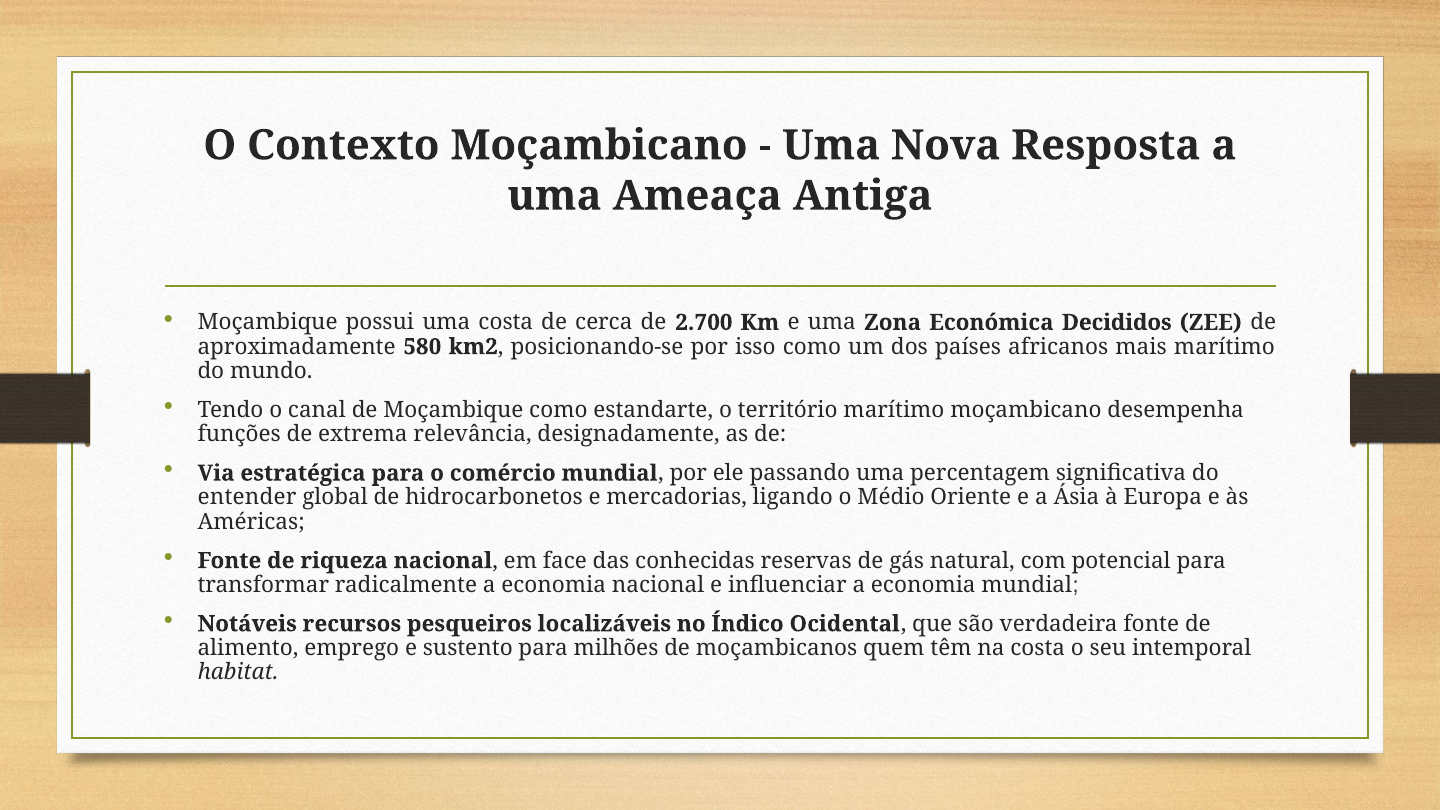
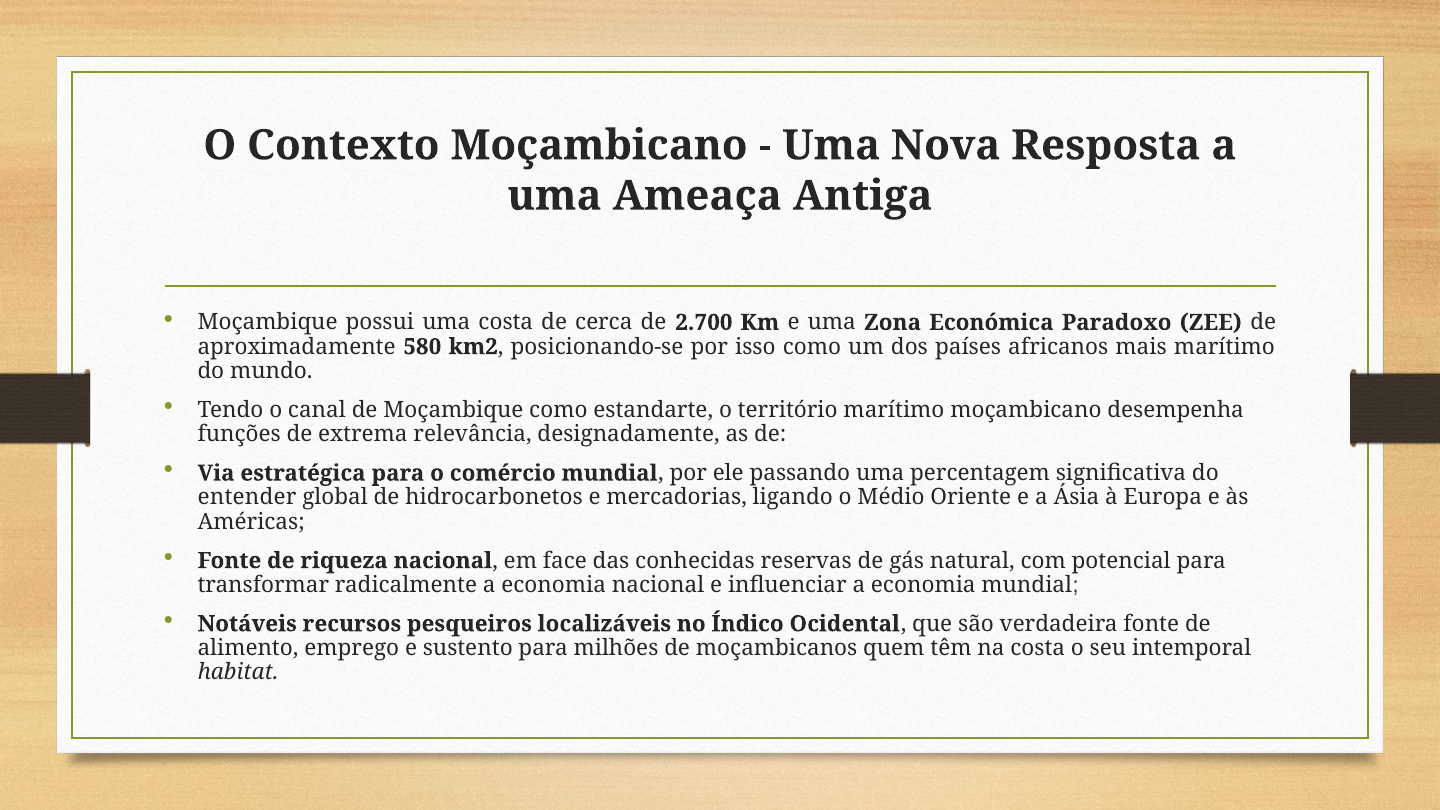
Decididos: Decididos -> Paradoxo (1117, 322)
